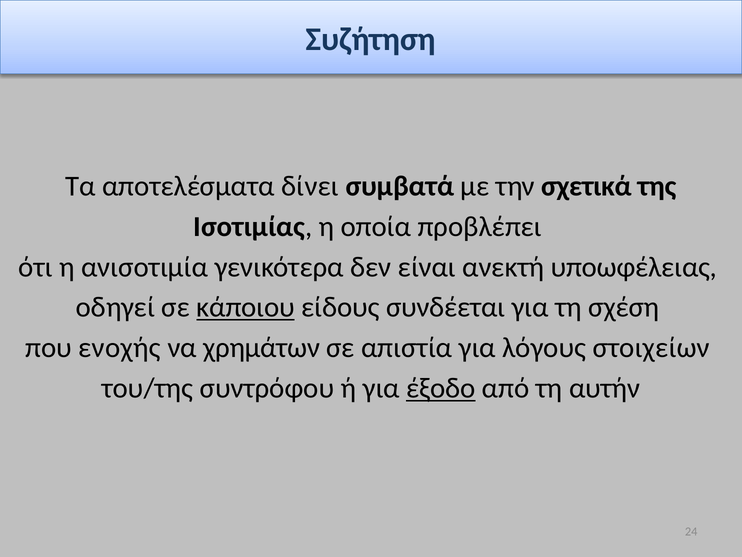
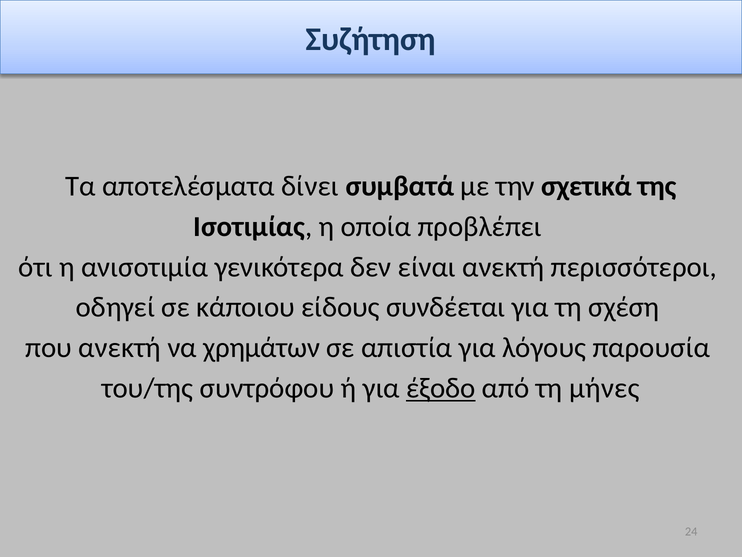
υποωφέλειας: υποωφέλειας -> περισσότεροι (634, 267)
κάποιου underline: present -> none (246, 307)
που ενοχής: ενοχής -> ανεκτή (120, 348)
στοιχείων: στοιχείων -> παρουσία (651, 348)
αυτήν: αυτήν -> μήνες (604, 388)
